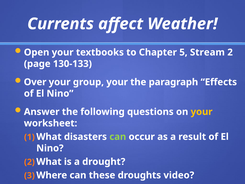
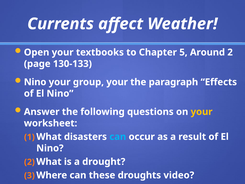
Stream: Stream -> Around (207, 52)
Over: Over -> Nino (35, 82)
can colour: light green -> light blue (118, 137)
